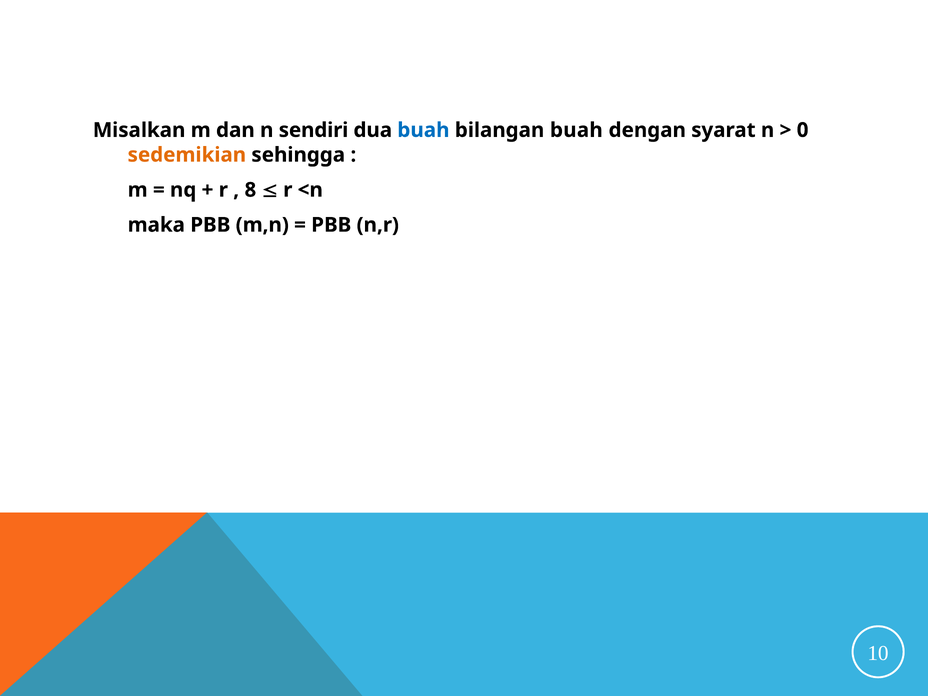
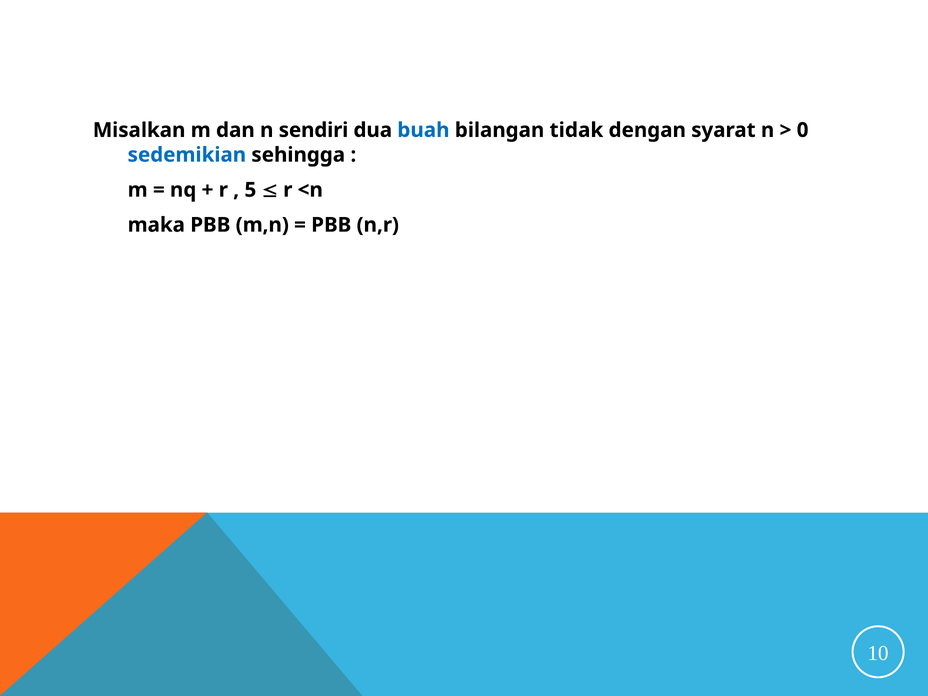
bilangan buah: buah -> tidak (576, 130)
sedemikian colour: orange -> blue (187, 155)
8: 8 -> 5 (250, 190)
